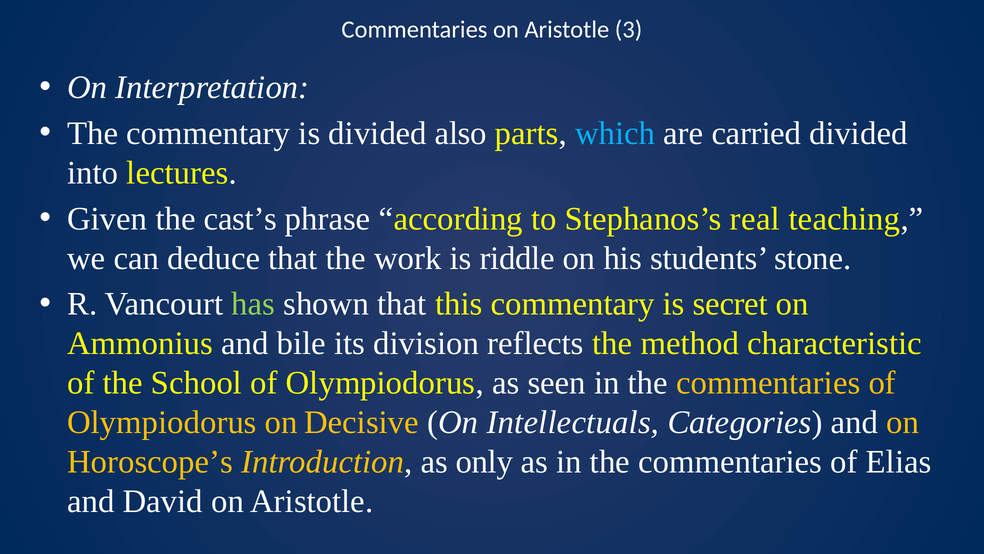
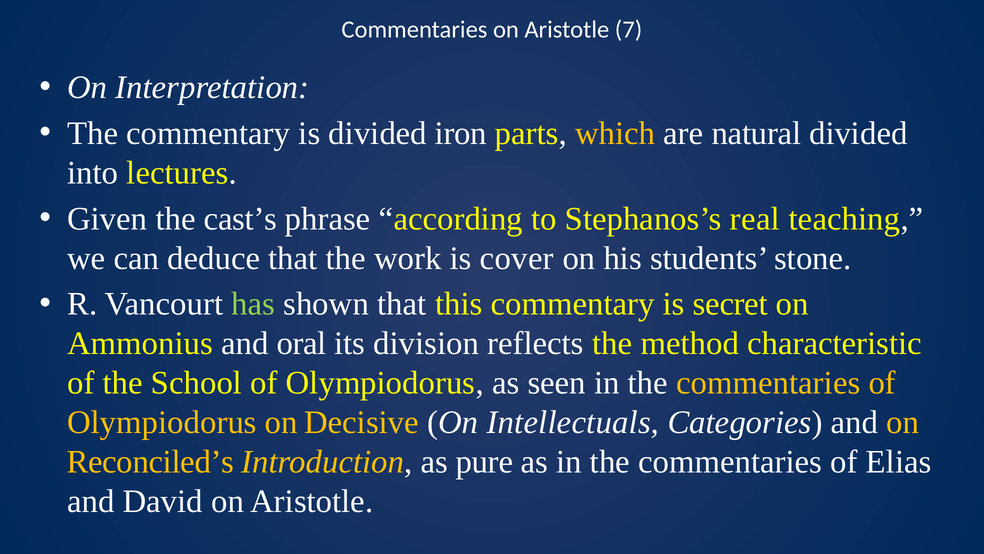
3: 3 -> 7 (629, 30)
also: also -> iron (461, 133)
which colour: light blue -> yellow (615, 133)
carried: carried -> natural (756, 133)
riddle: riddle -> cover (517, 258)
bile: bile -> oral (302, 343)
Horoscope’s: Horoscope’s -> Reconciled’s (150, 461)
only: only -> pure (484, 461)
